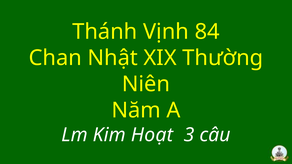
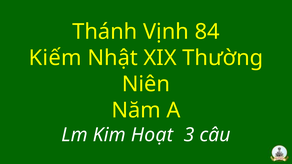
Chan: Chan -> Kiếm (55, 58)
